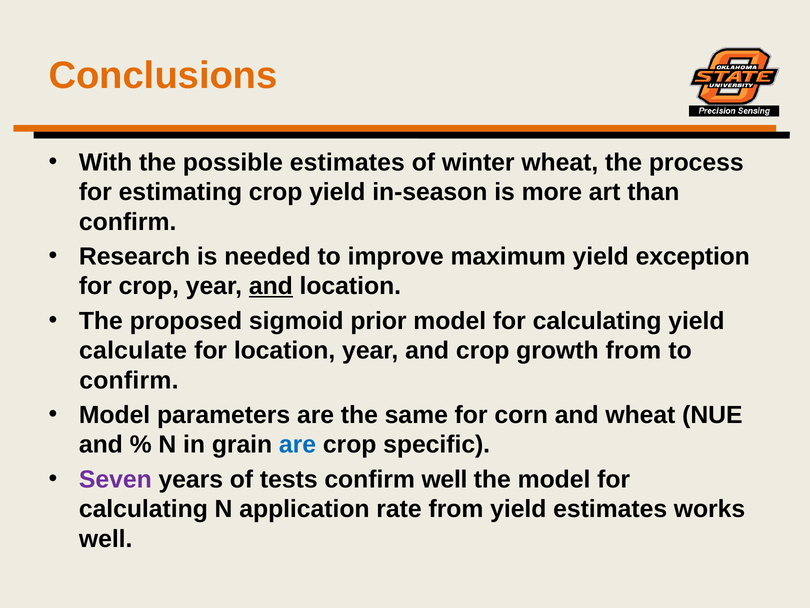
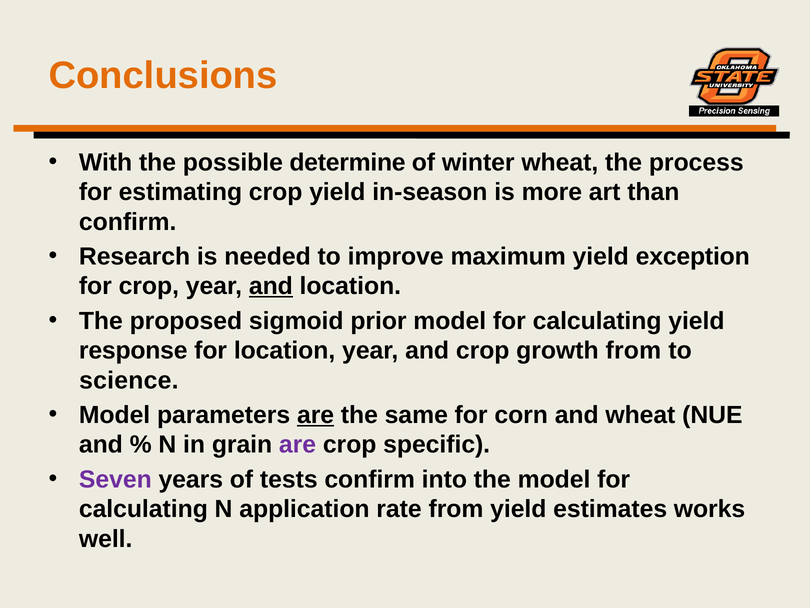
possible estimates: estimates -> determine (348, 162)
calculate: calculate -> response (133, 350)
confirm: confirm -> science (129, 380)
are underline: none -> present (316, 415)
are colour: blue -> purple (298, 444)
confirm well: well -> into (444, 479)
